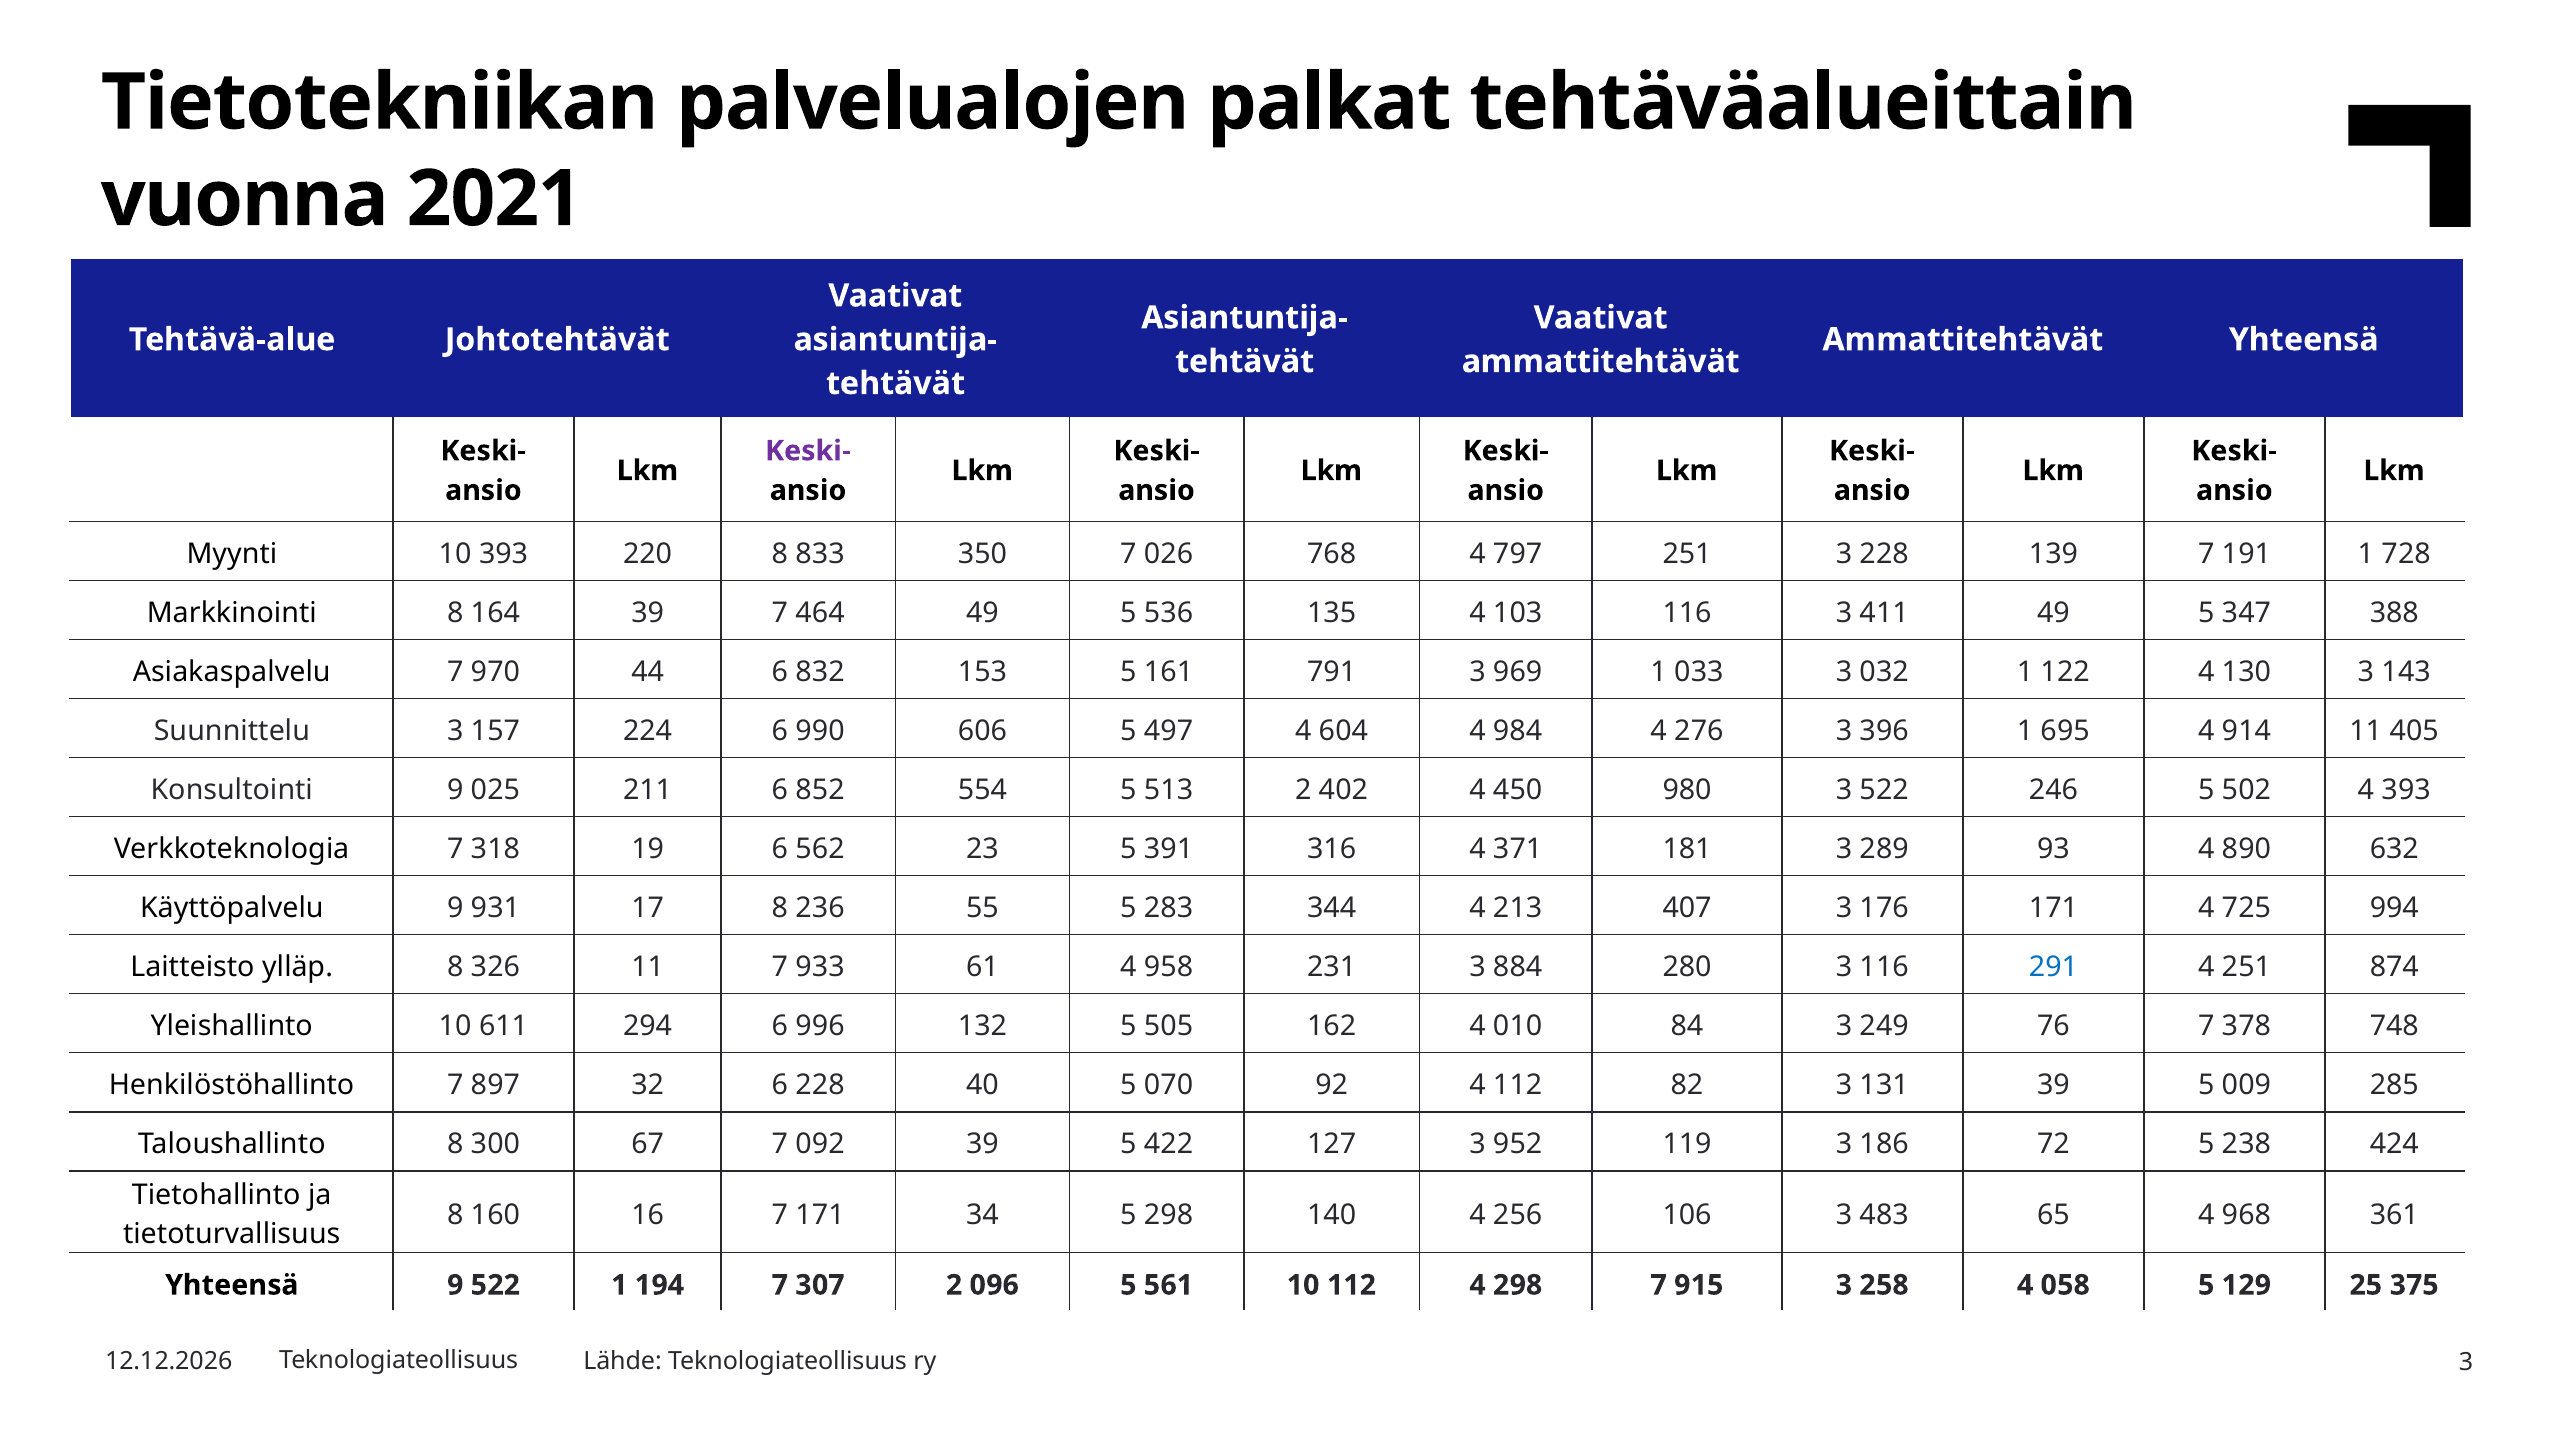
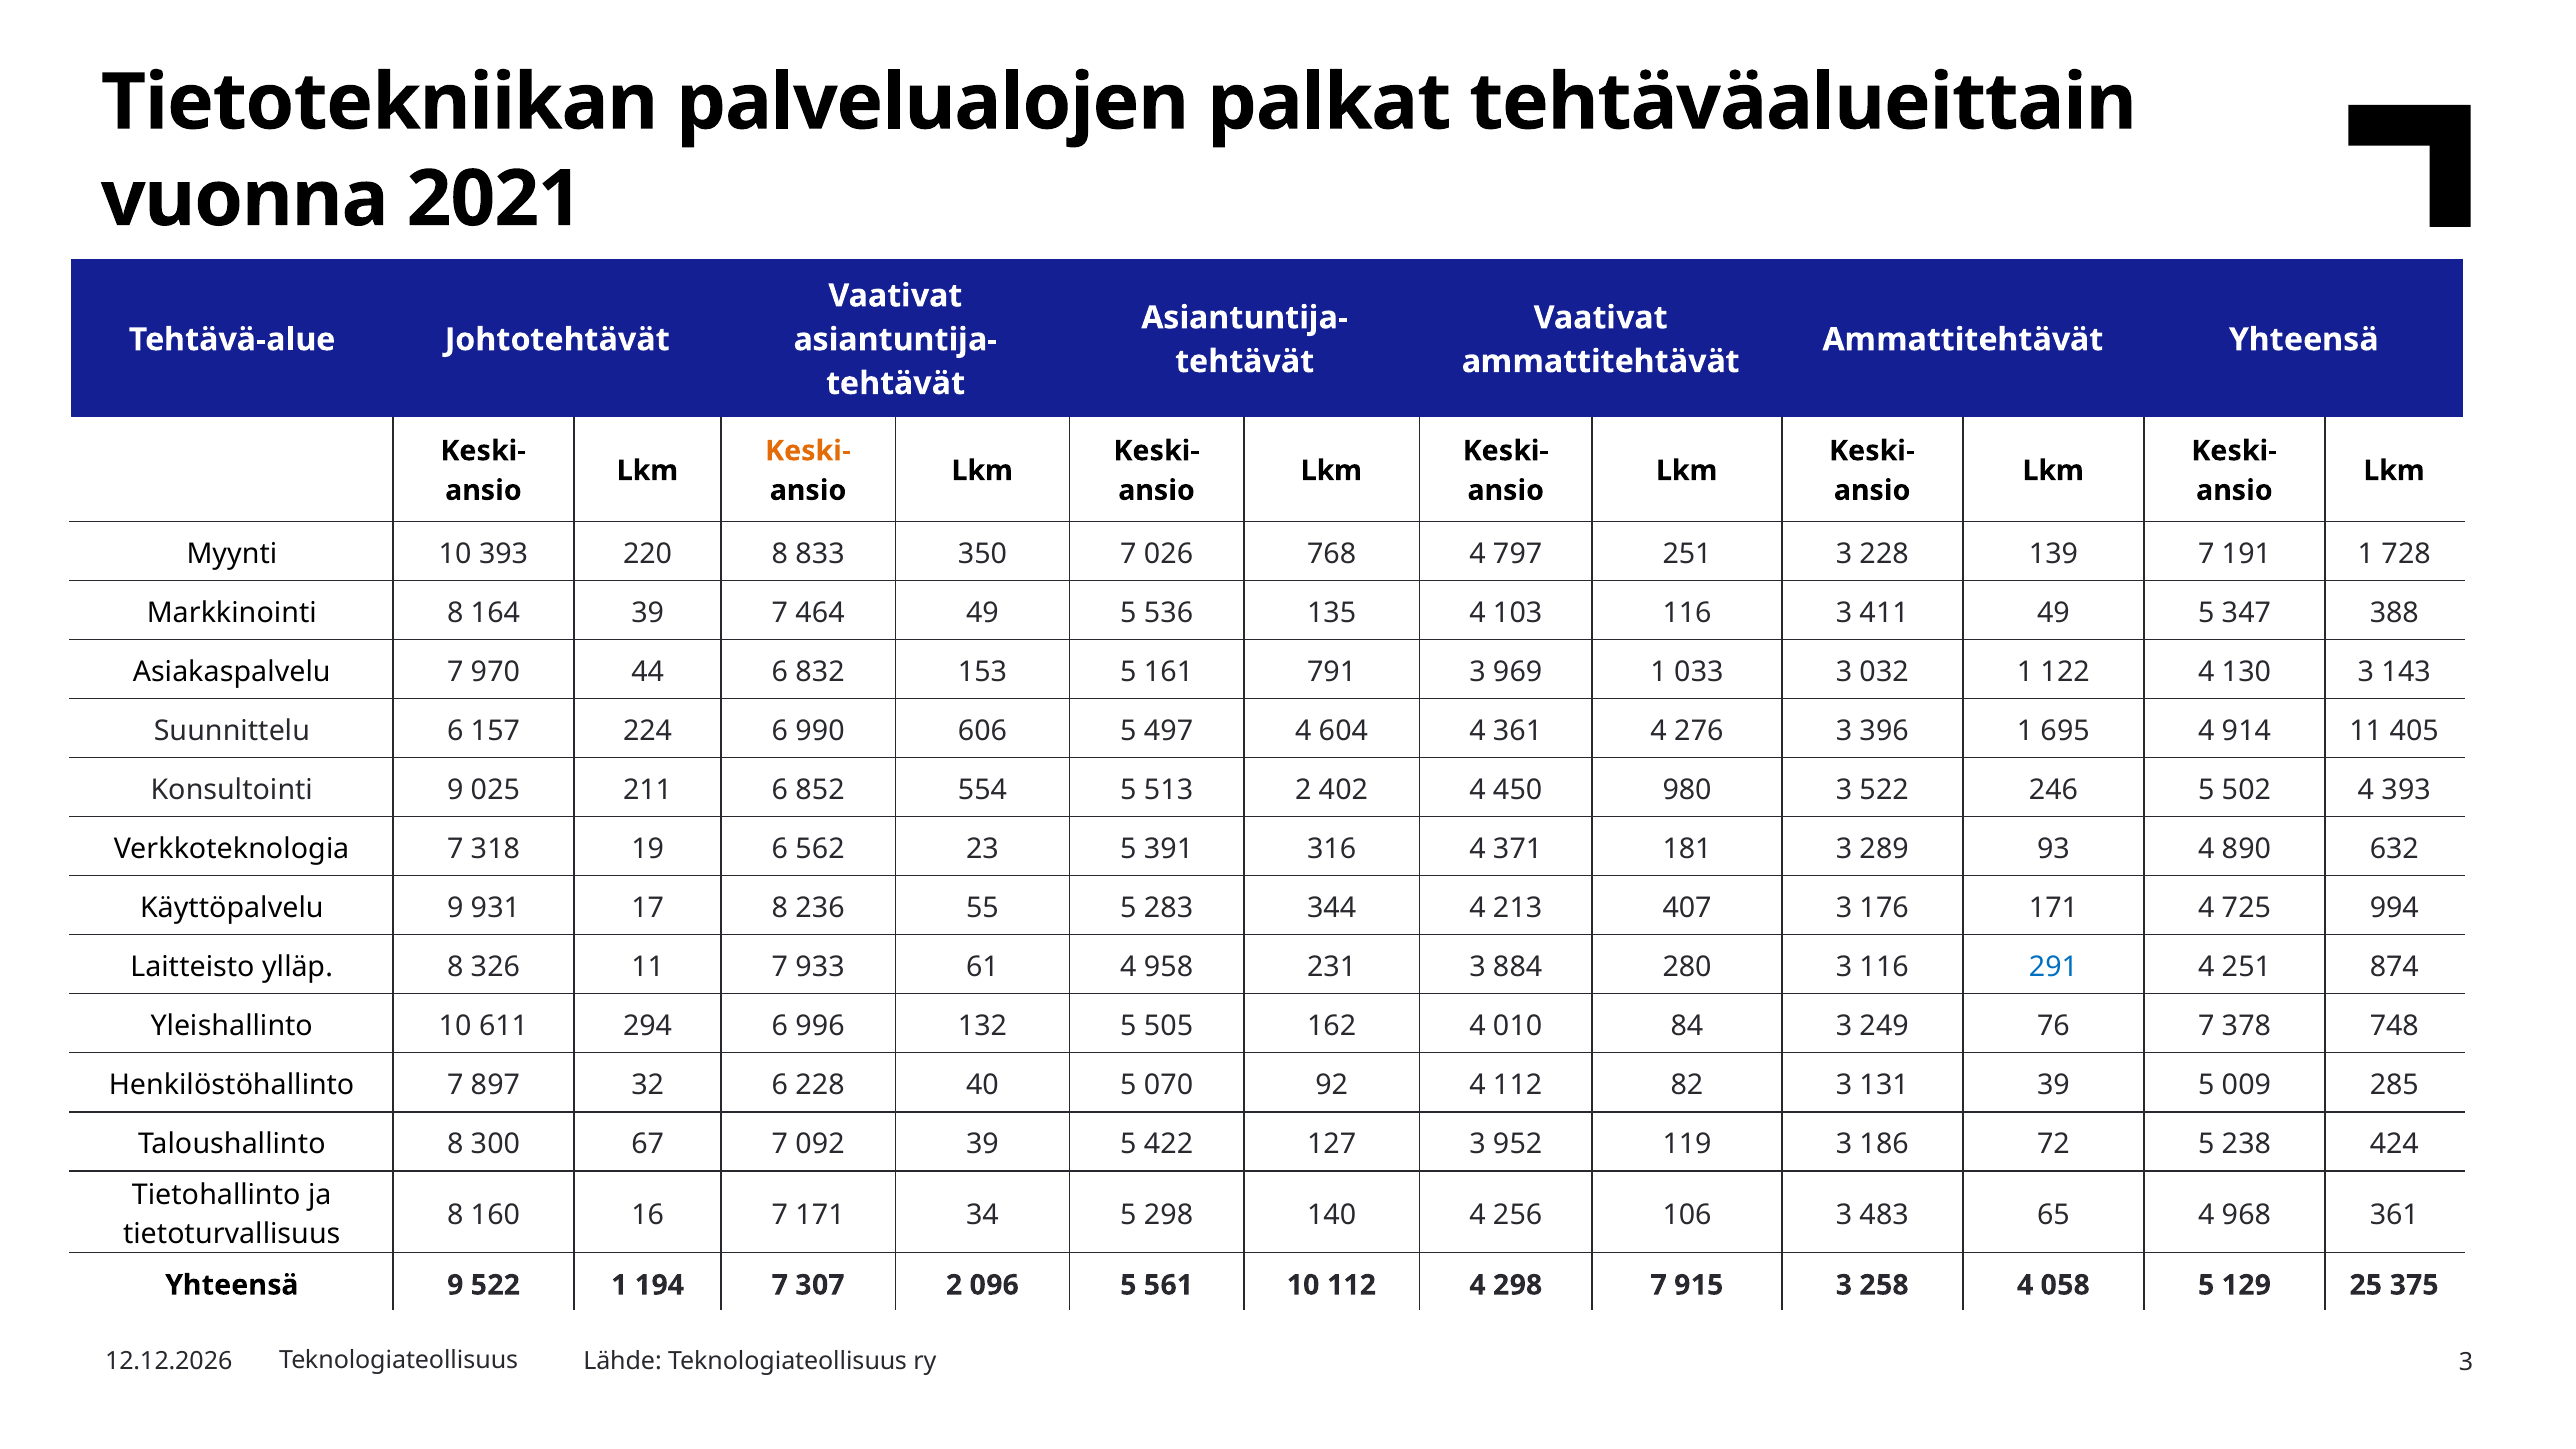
Keski- colour: purple -> orange (808, 451)
Suunnittelu 3: 3 -> 6 (455, 731)
4 984: 984 -> 361 (1518, 731)
